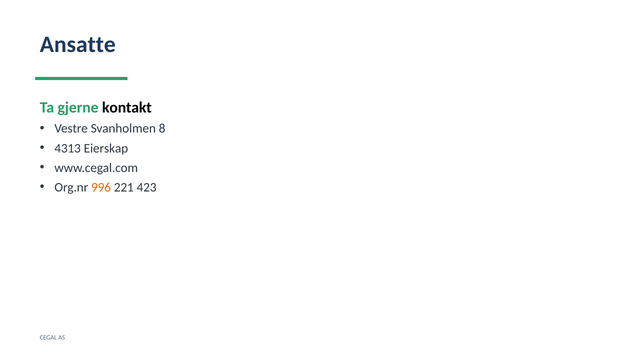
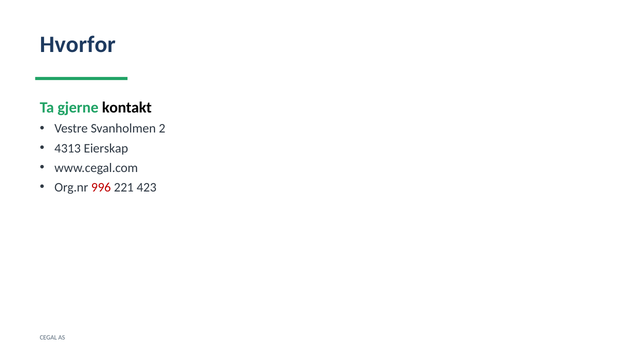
Ansatte: Ansatte -> Hvorfor (78, 45)
8: 8 -> 2 (162, 129)
996 colour: orange -> red (101, 187)
